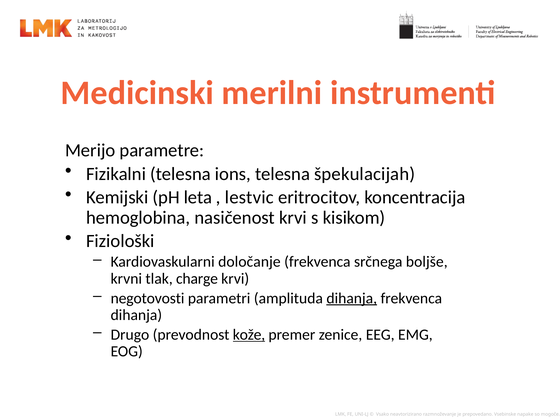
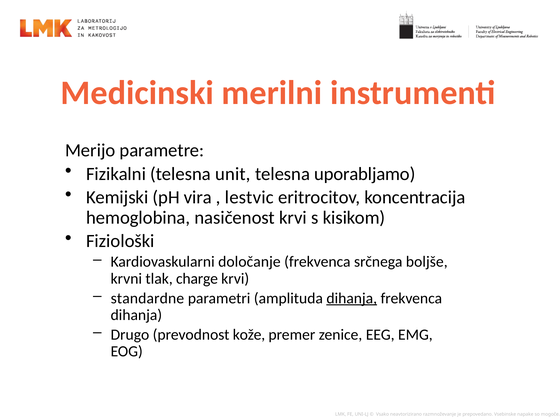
ions: ions -> unit (233, 174)
špekulacijah: špekulacijah -> uporabljamo (365, 174)
leta: leta -> vira (198, 197)
negotovosti: negotovosti -> standardne (147, 298)
kože underline: present -> none (249, 335)
